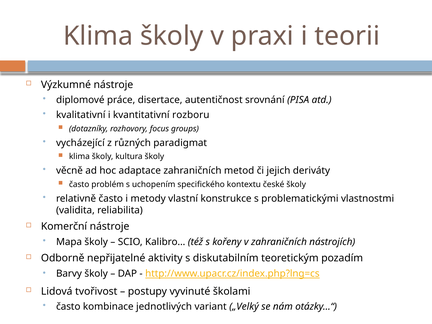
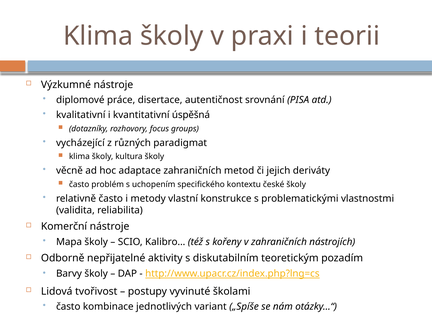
rozboru: rozboru -> úspěšná (191, 115)
„Velký: „Velký -> „Spíše (244, 307)
